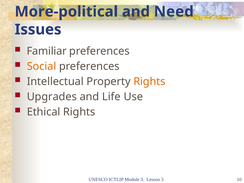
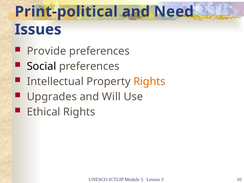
More-political: More-political -> Print-political (66, 12)
Familiar: Familiar -> Provide (47, 51)
Social colour: orange -> black (42, 66)
Life: Life -> Will (111, 97)
